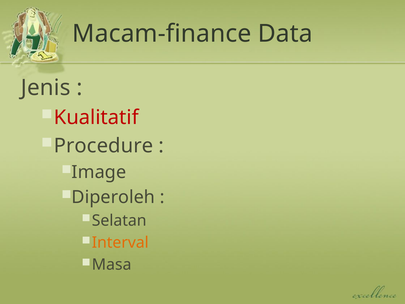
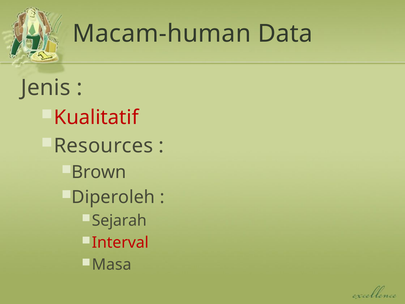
Macam-finance: Macam-finance -> Macam-human (162, 34)
Procedure: Procedure -> Resources (104, 146)
Image: Image -> Brown (99, 172)
Selatan: Selatan -> Sejarah (119, 220)
Interval colour: orange -> red (120, 243)
